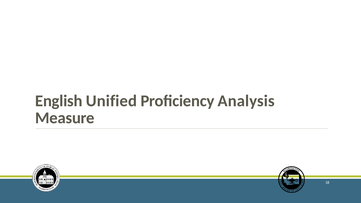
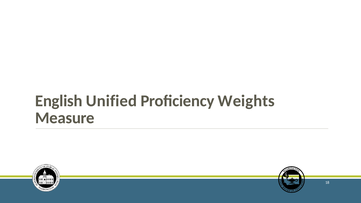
Analysis: Analysis -> Weights (246, 101)
